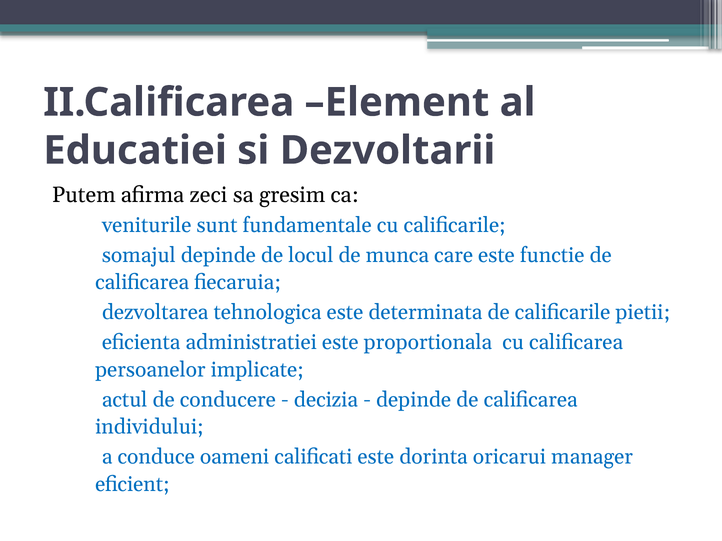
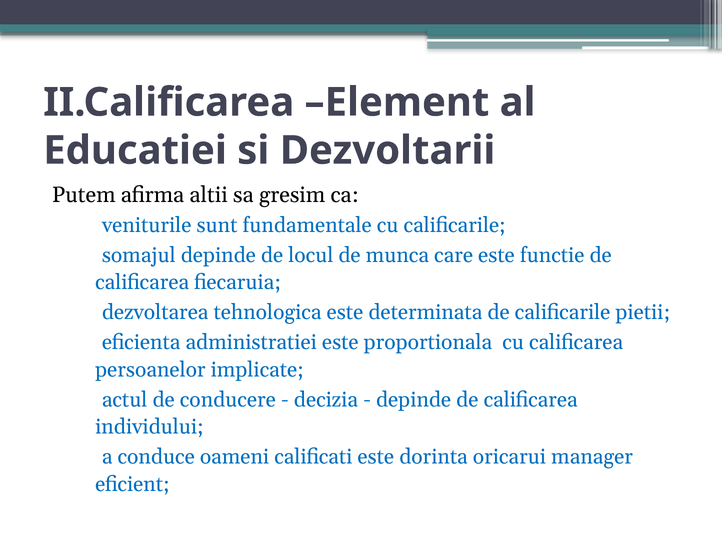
zeci: zeci -> altii (209, 195)
